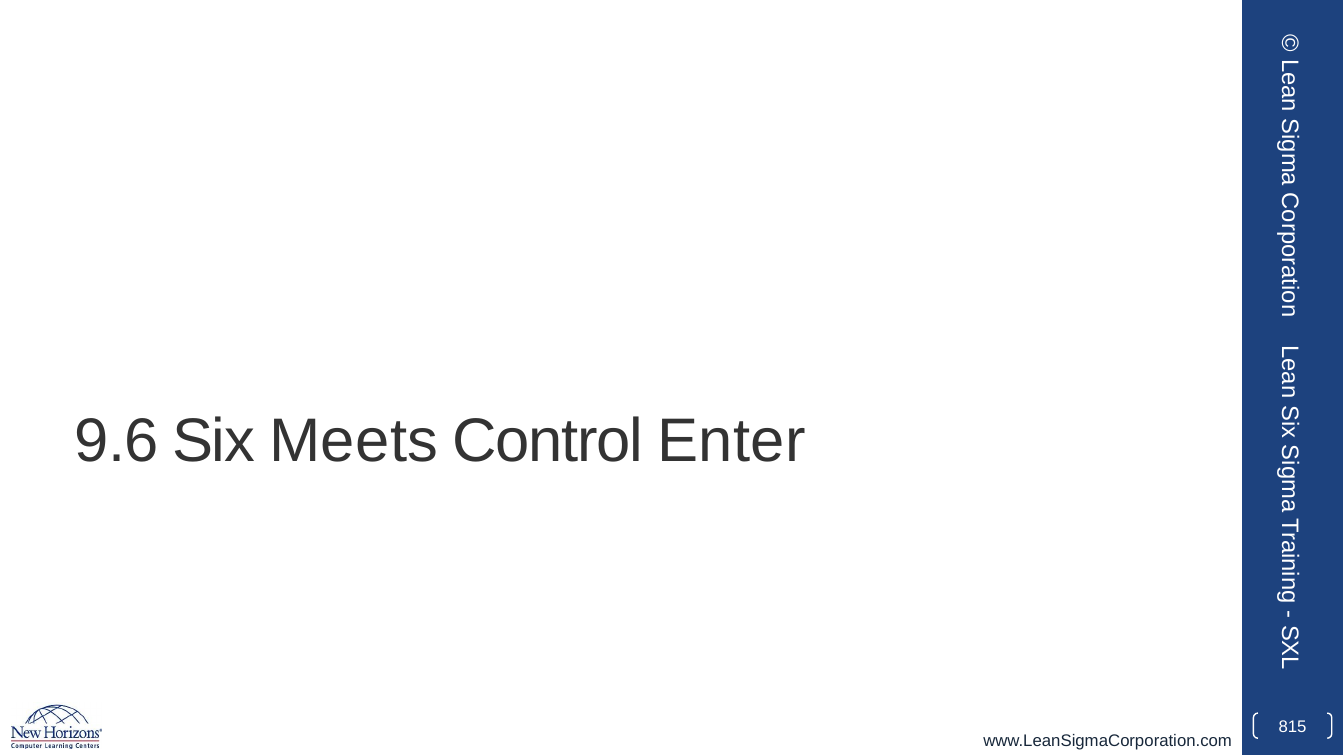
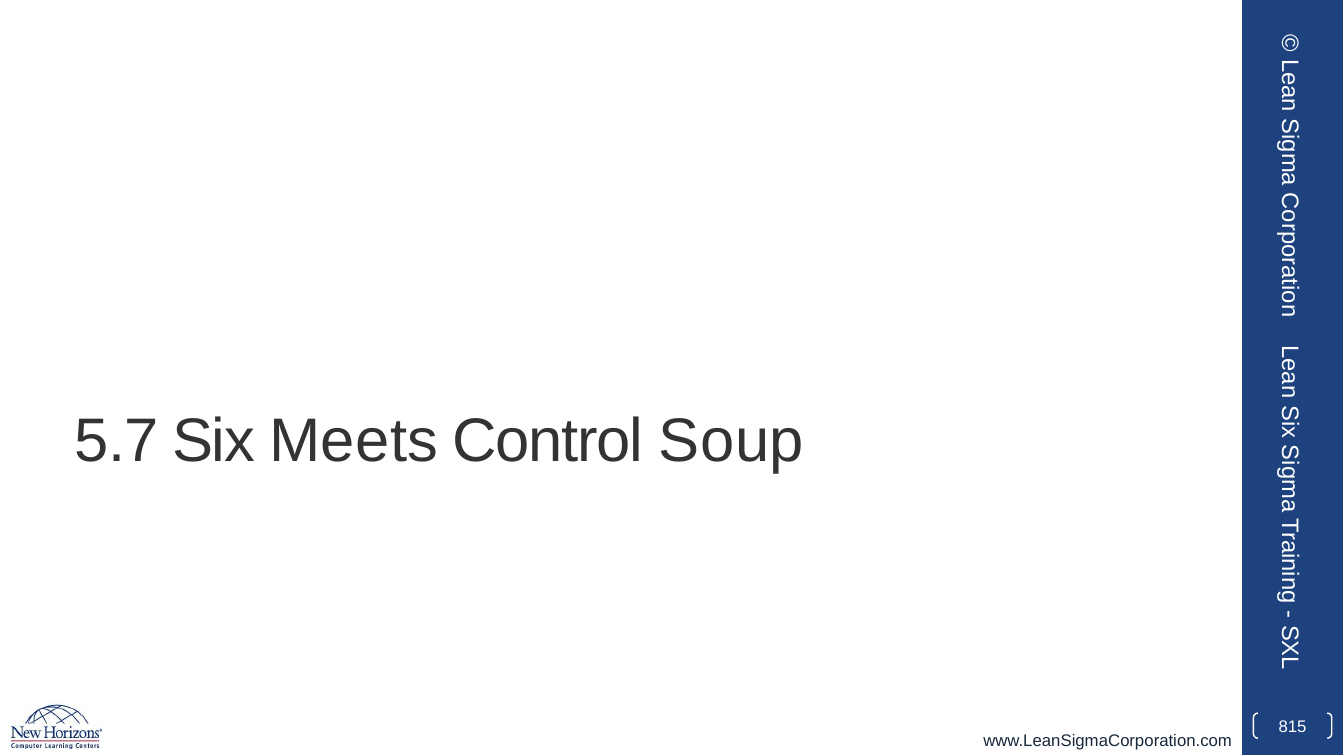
9.6: 9.6 -> 5.7 (117, 441)
Enter: Enter -> Soup (731, 441)
